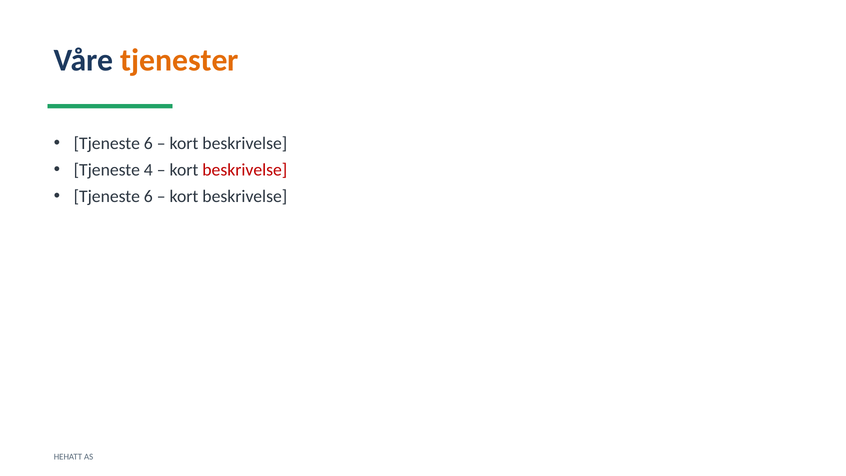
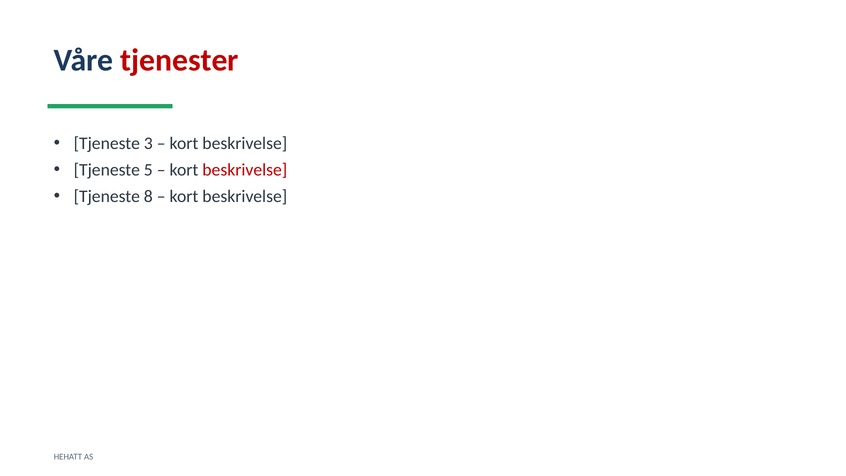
tjenester colour: orange -> red (180, 60)
6: 6 -> 3 (148, 143)
4: 4 -> 5 (148, 170)
6: 6 -> 8 (148, 196)
